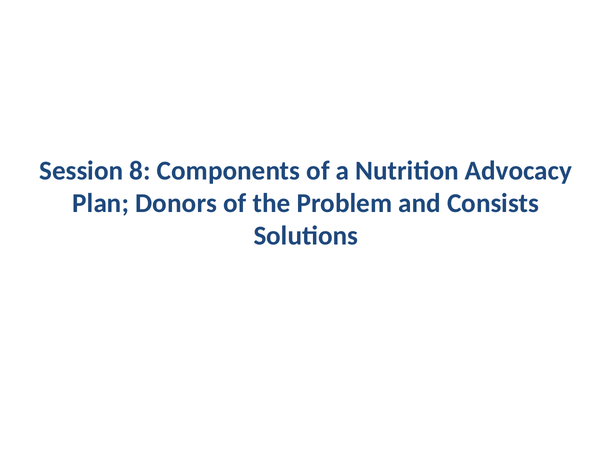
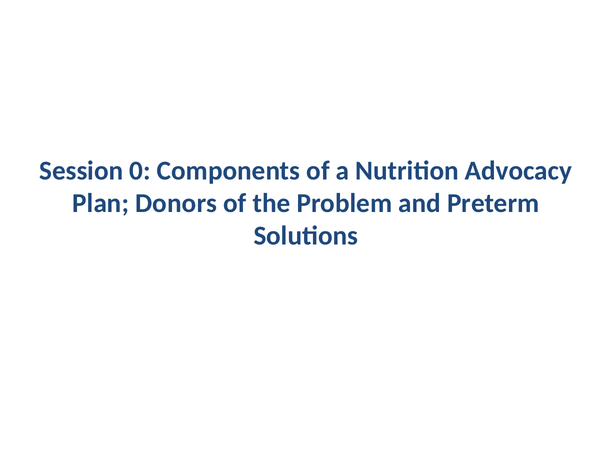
8: 8 -> 0 (140, 171)
Consists: Consists -> Preterm (493, 203)
